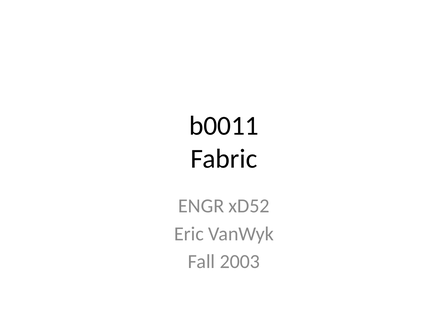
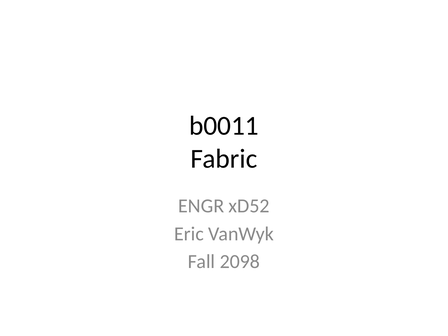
2003: 2003 -> 2098 (240, 262)
